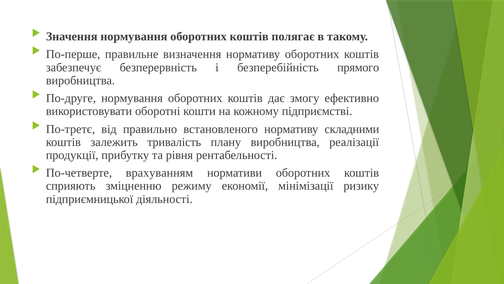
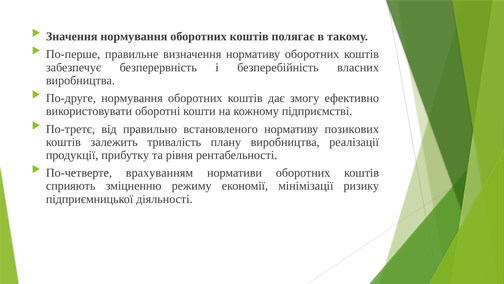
прямого: прямого -> власних (358, 67)
складними: складними -> позикових (352, 129)
